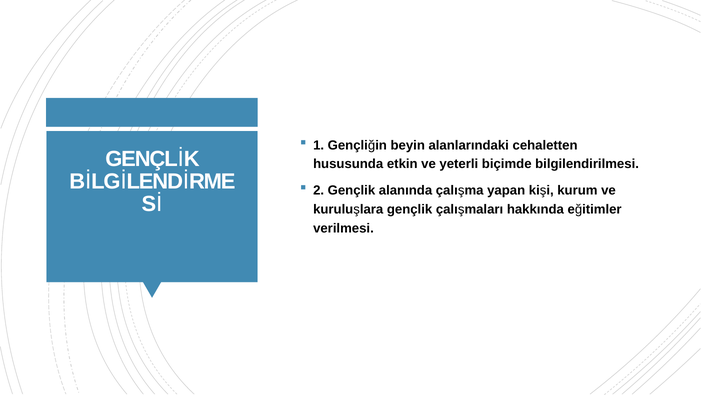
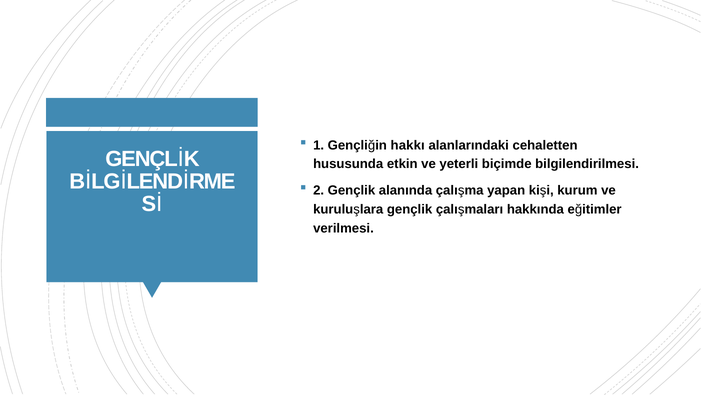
beyin: beyin -> hakkı (408, 145)
